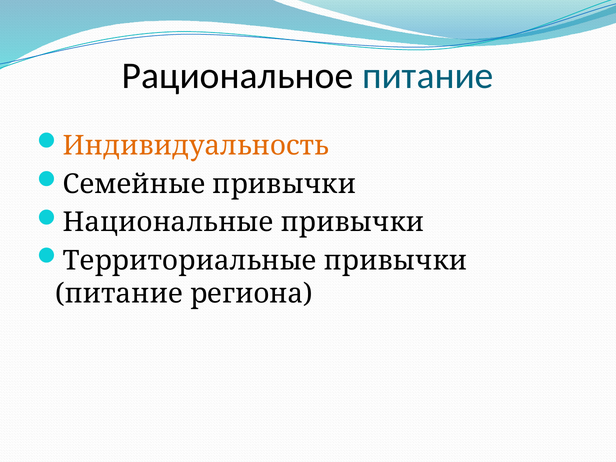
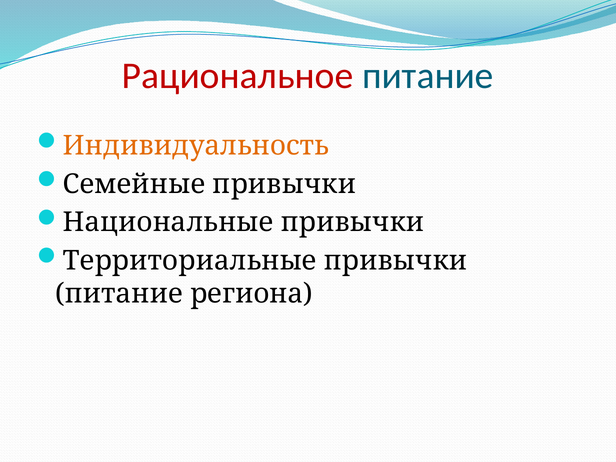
Рациональное colour: black -> red (238, 76)
